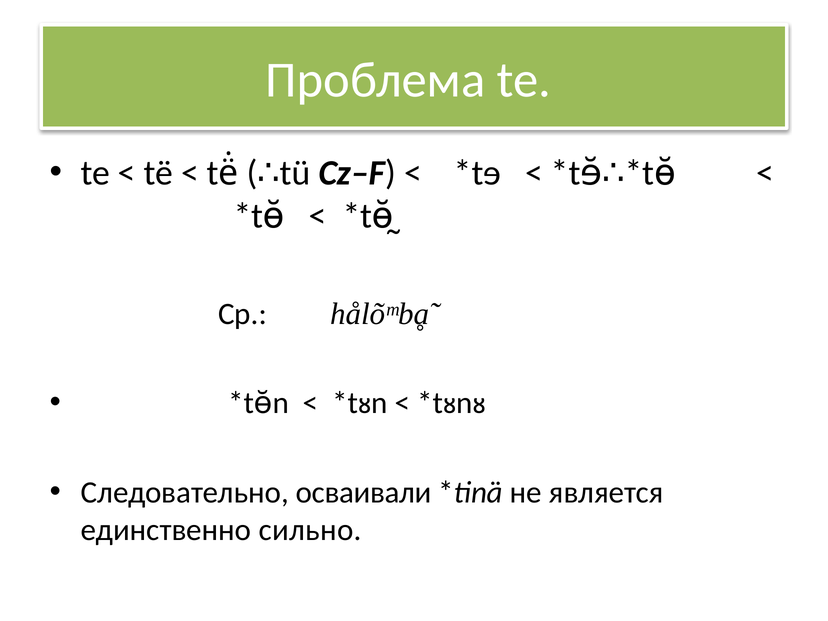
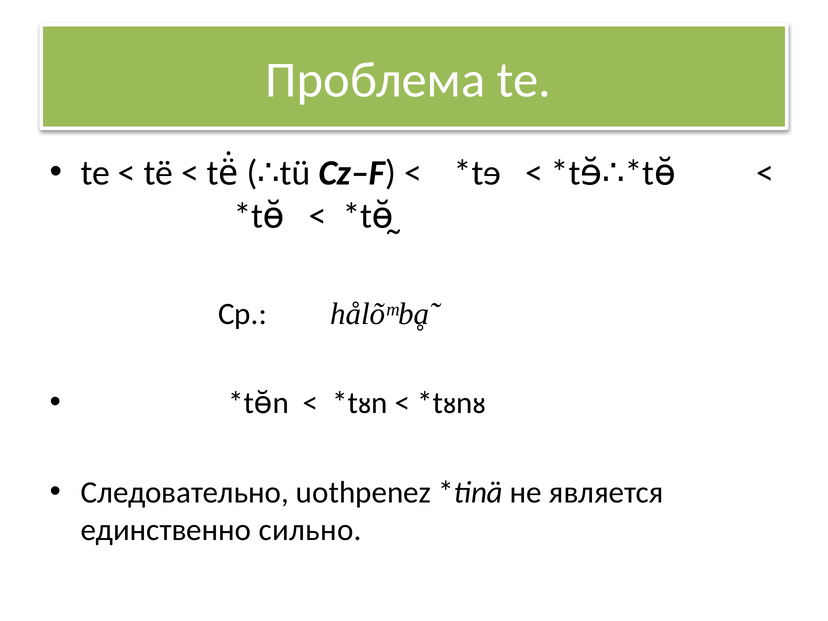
осваивали: осваивали -> uothpenez (364, 493)
